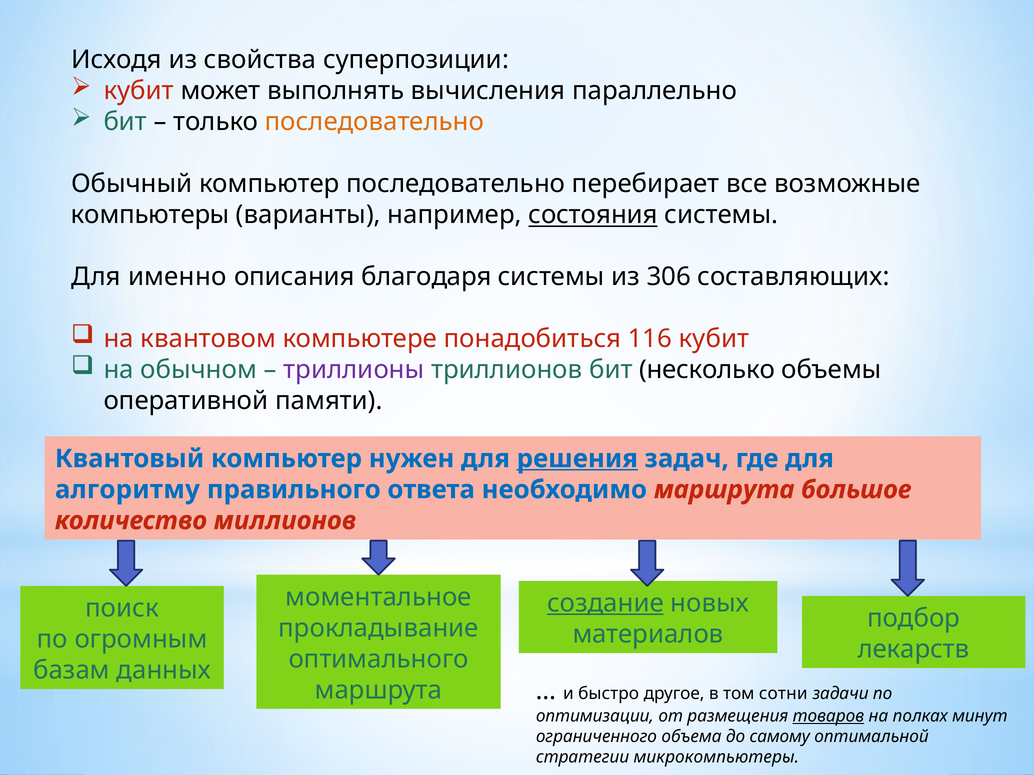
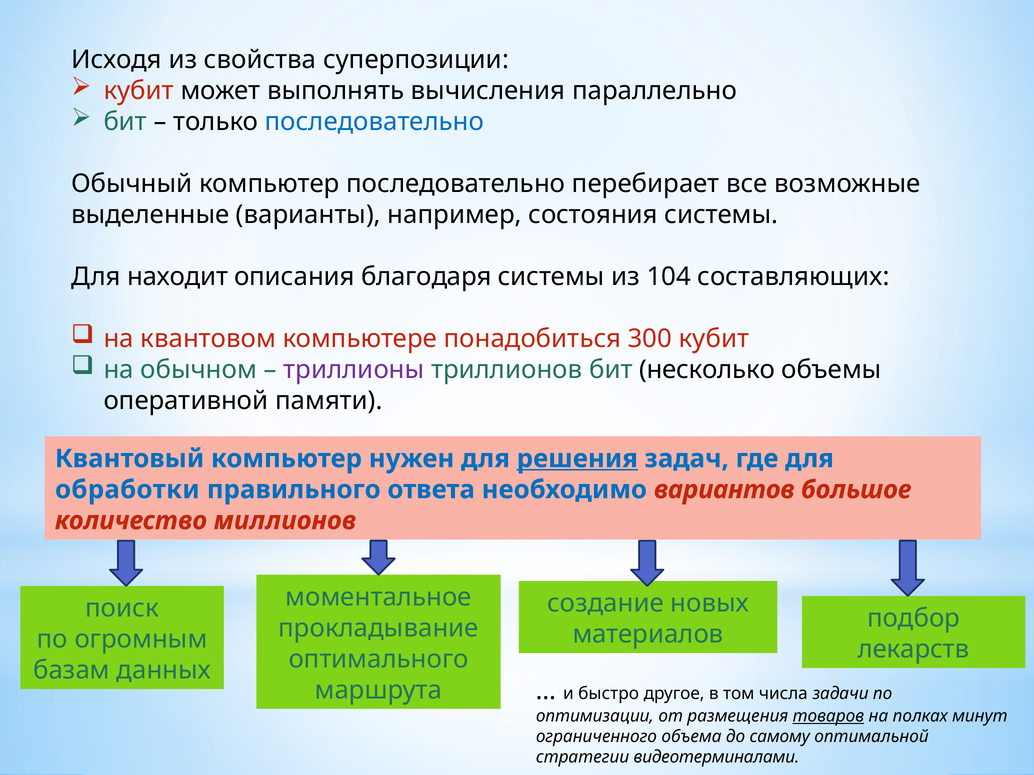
последовательно colour: orange -> blue (374, 122)
компьютеры: компьютеры -> выделенные (150, 215)
состояния underline: present -> none (593, 215)
именно: именно -> находит (178, 277)
306: 306 -> 104 (669, 277)
116: 116 -> 300 (650, 339)
алгоритму: алгоритму -> обработки (127, 490)
необходимо маршрута: маршрута -> вариантов (724, 490)
создание underline: present -> none (605, 604)
сотни: сотни -> числа (783, 694)
микрокомпьютеры: микрокомпьютеры -> видеотерминалами (716, 758)
